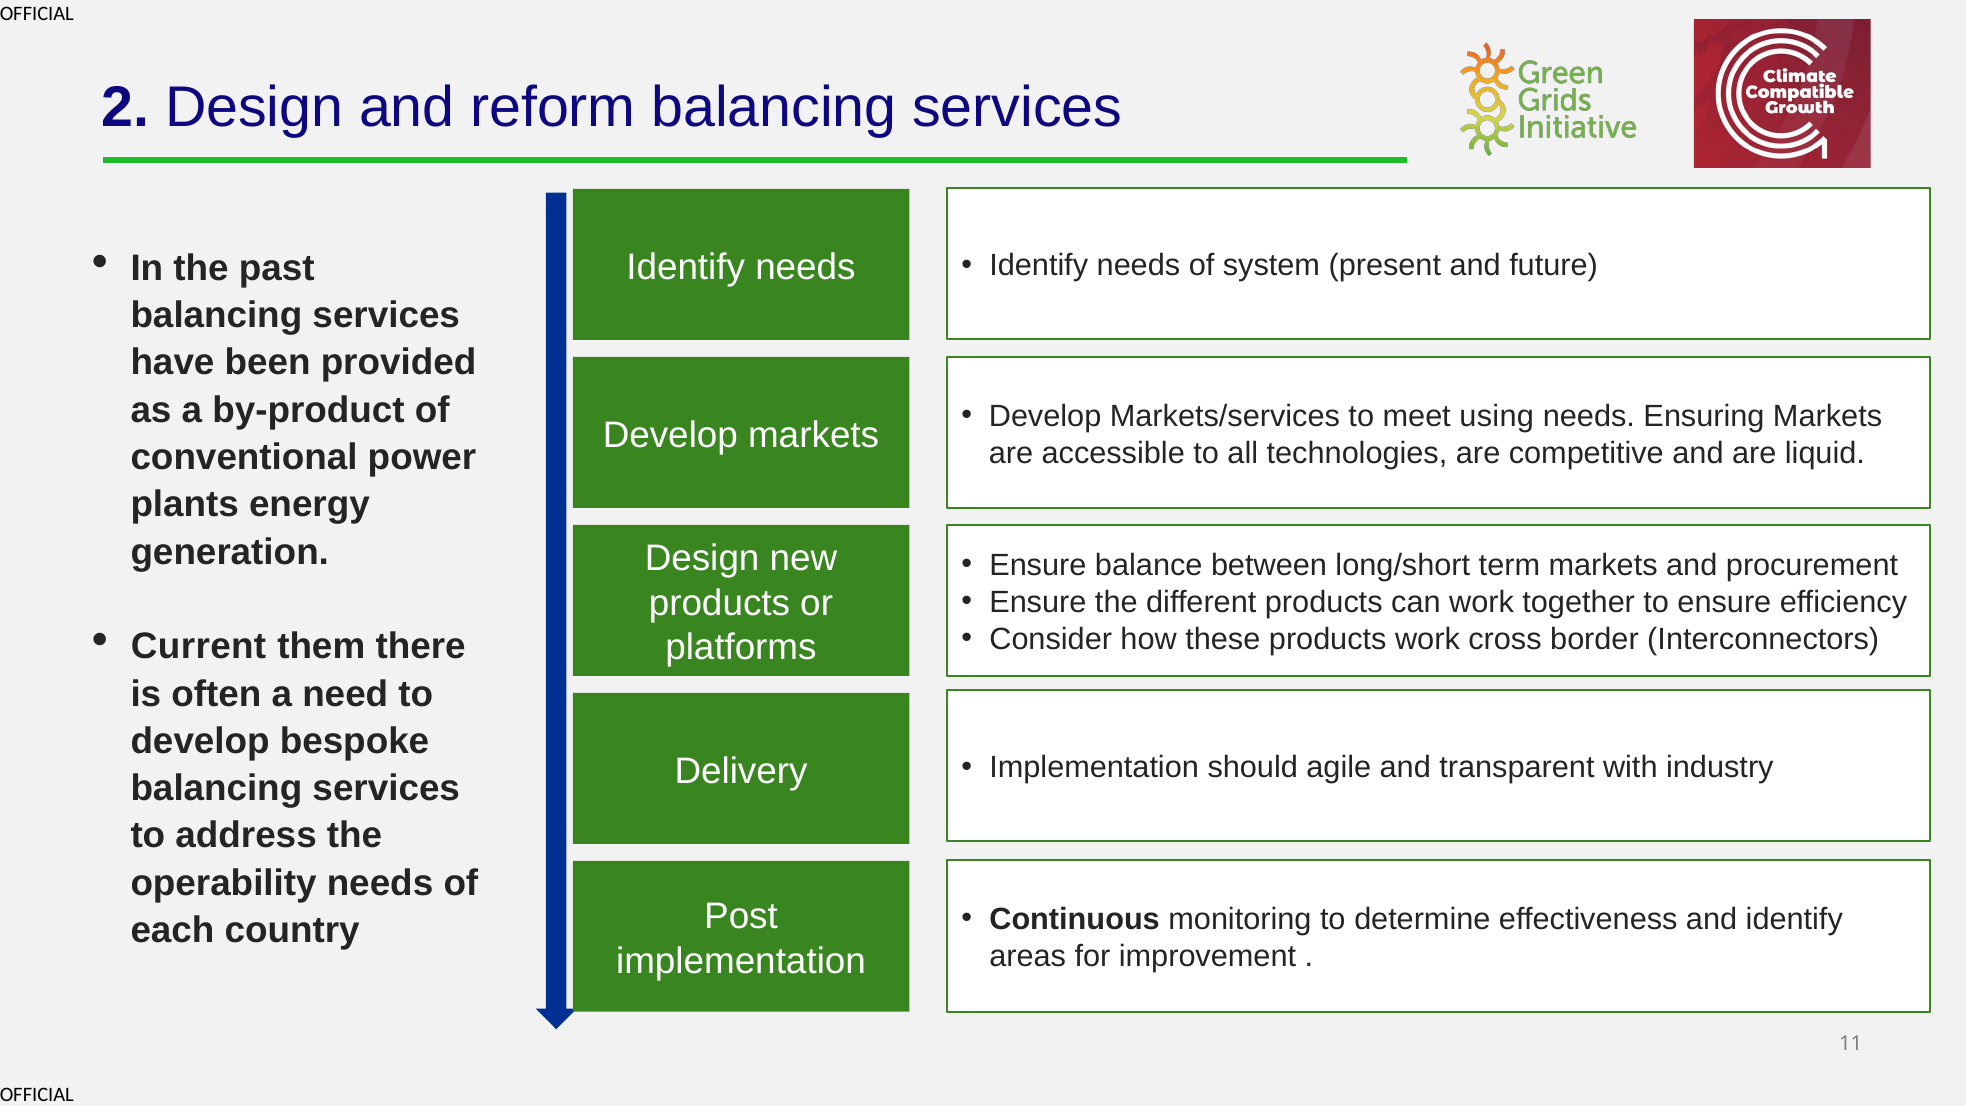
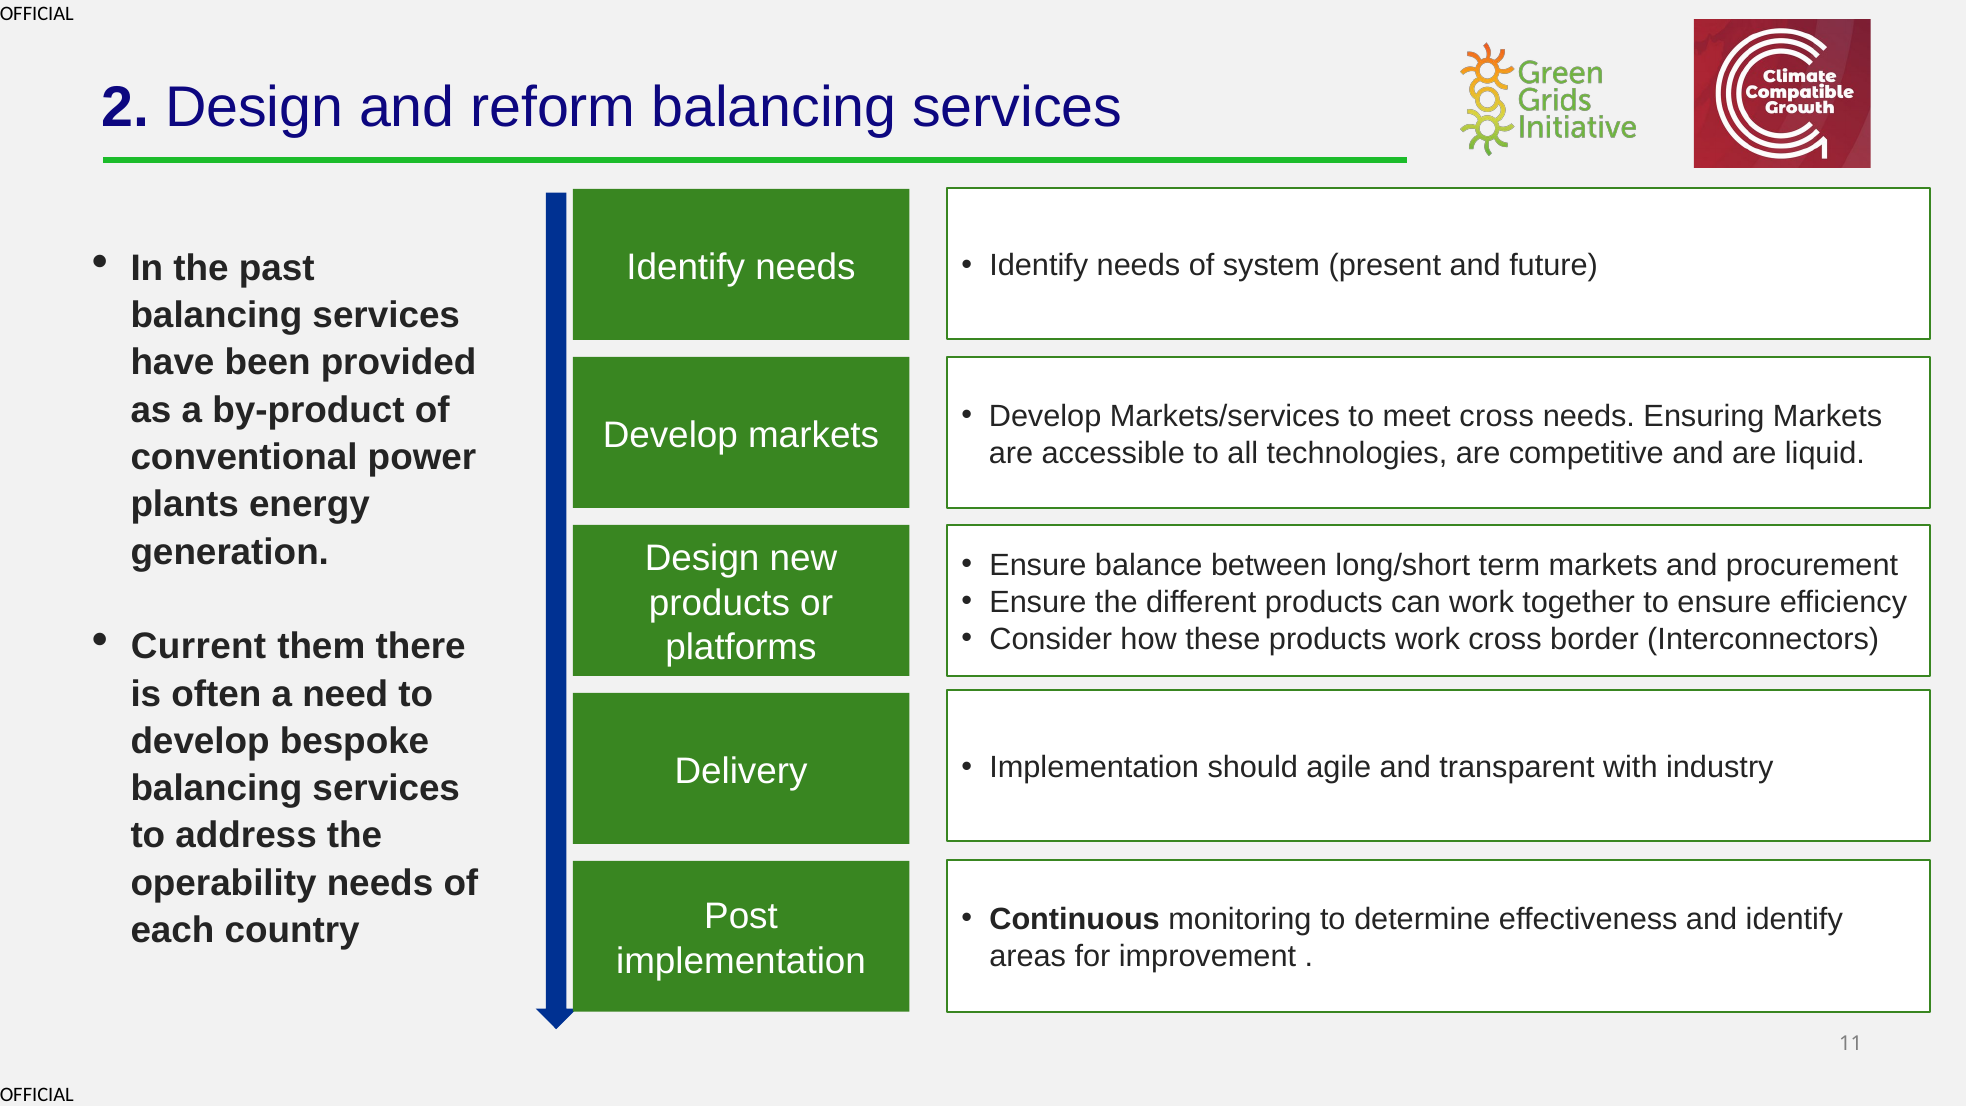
meet using: using -> cross (1497, 416)
